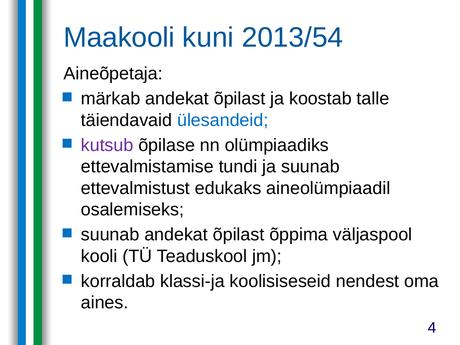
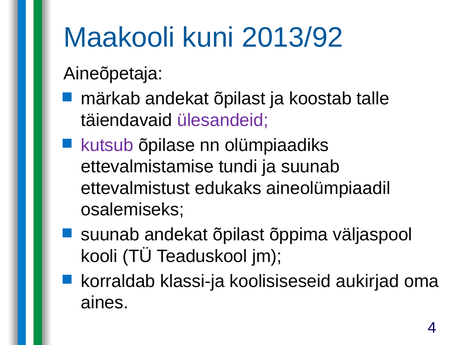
2013/54: 2013/54 -> 2013/92 (292, 38)
ülesandeid colour: blue -> purple (223, 120)
nendest: nendest -> aukirjad (367, 281)
